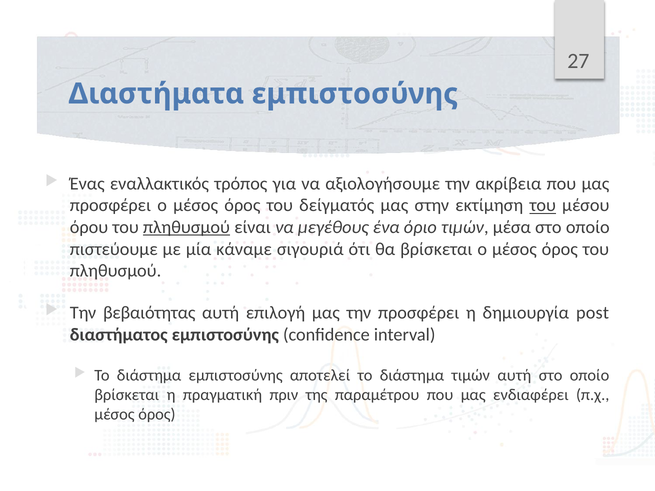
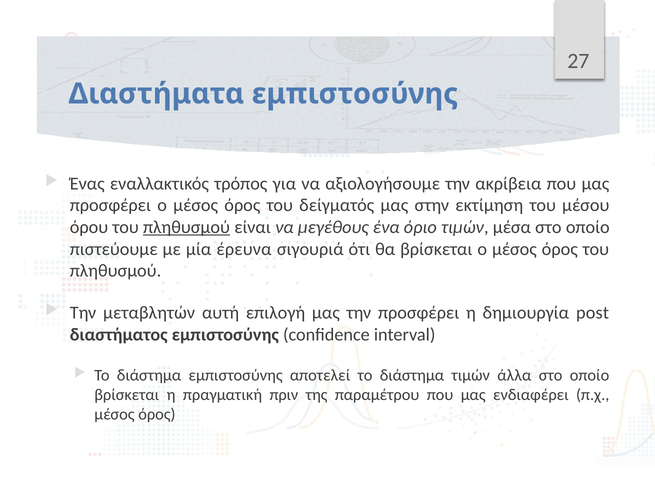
του underline: present -> none (543, 206)
κάναμε: κάναμε -> έρευνα (244, 249)
βεβαιότητας: βεβαιότητας -> μεταβλητών (149, 313)
τιμών αυτή: αυτή -> άλλα (514, 375)
